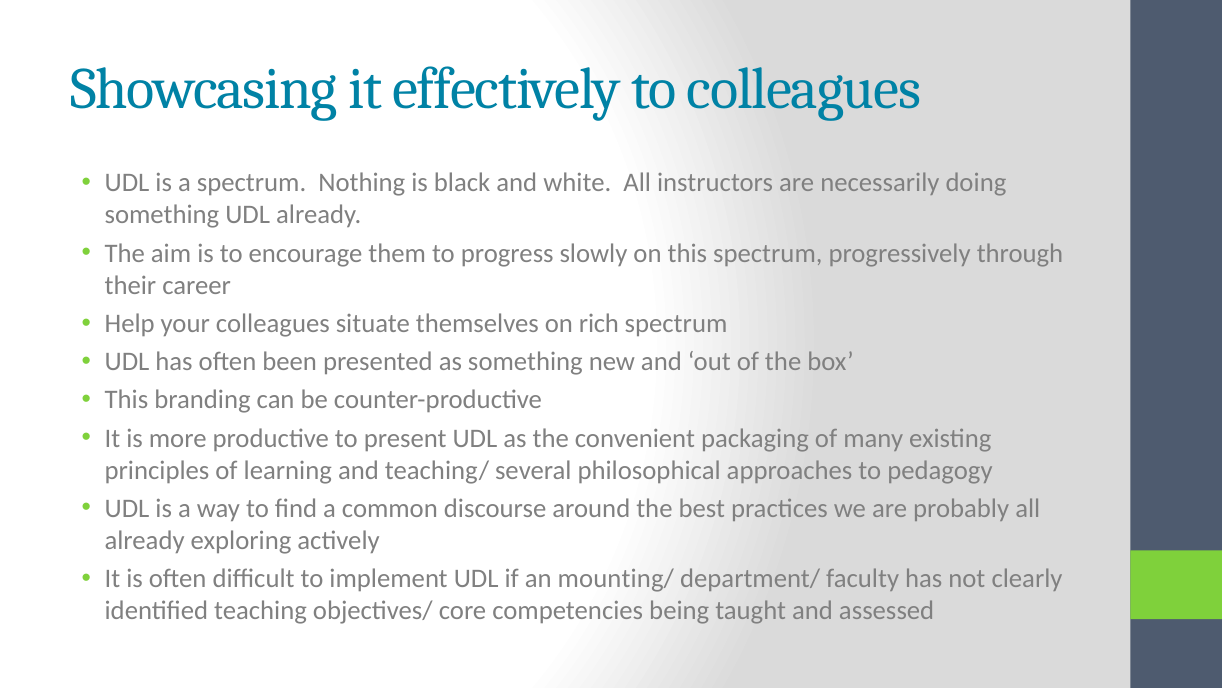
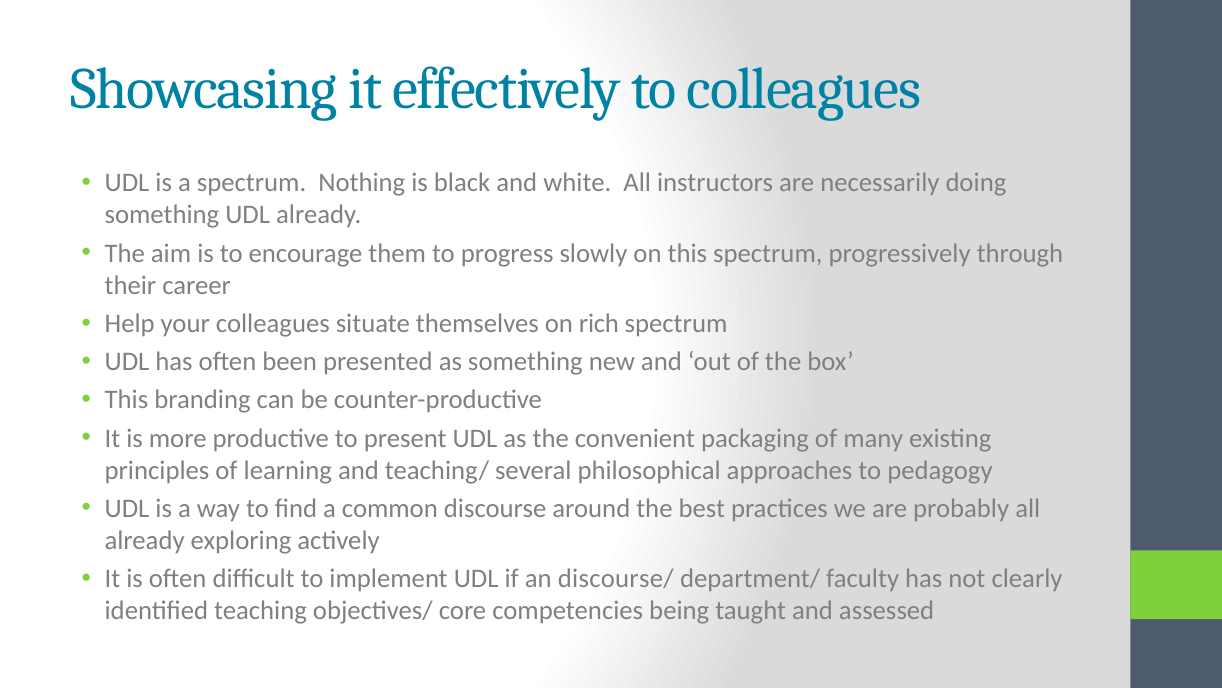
mounting/: mounting/ -> discourse/ (616, 578)
